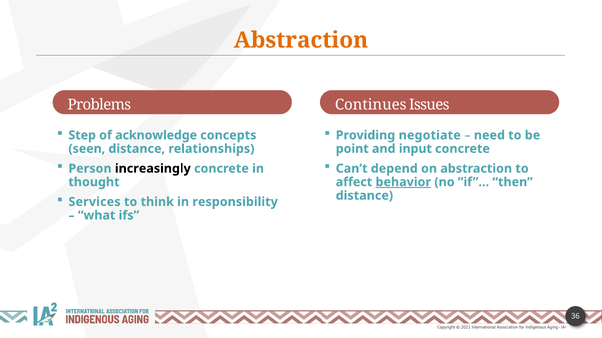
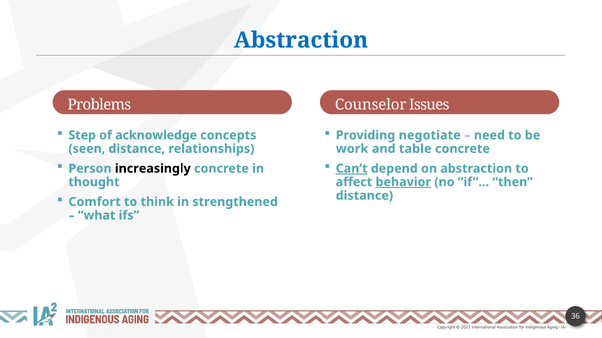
Abstraction colour: orange -> blue (301, 40)
Continues: Continues -> Counselor (371, 105)
point: point -> work (352, 149)
input: input -> table (415, 149)
Can’t underline: none -> present (352, 169)
Services: Services -> Comfort (95, 202)
responsibility: responsibility -> strengthened (235, 202)
